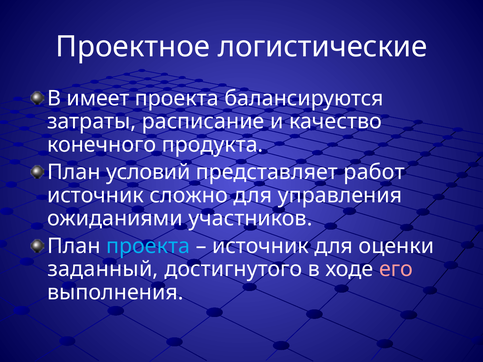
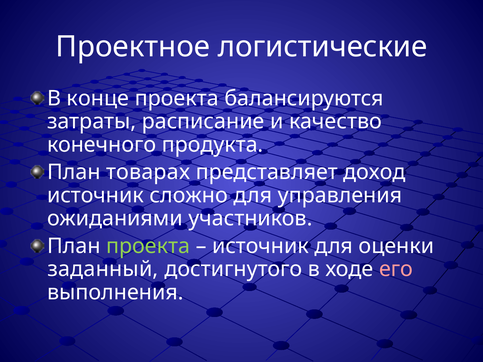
имеет: имеет -> конце (98, 98)
условий: условий -> товарах (148, 172)
работ: работ -> доход (374, 172)
проекта colour: light blue -> light green (148, 246)
